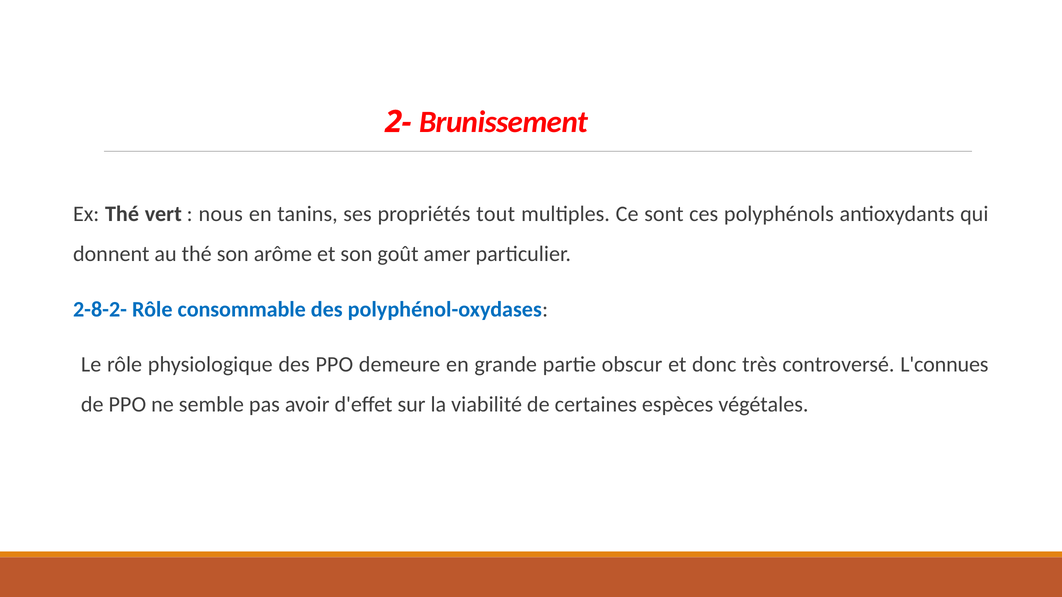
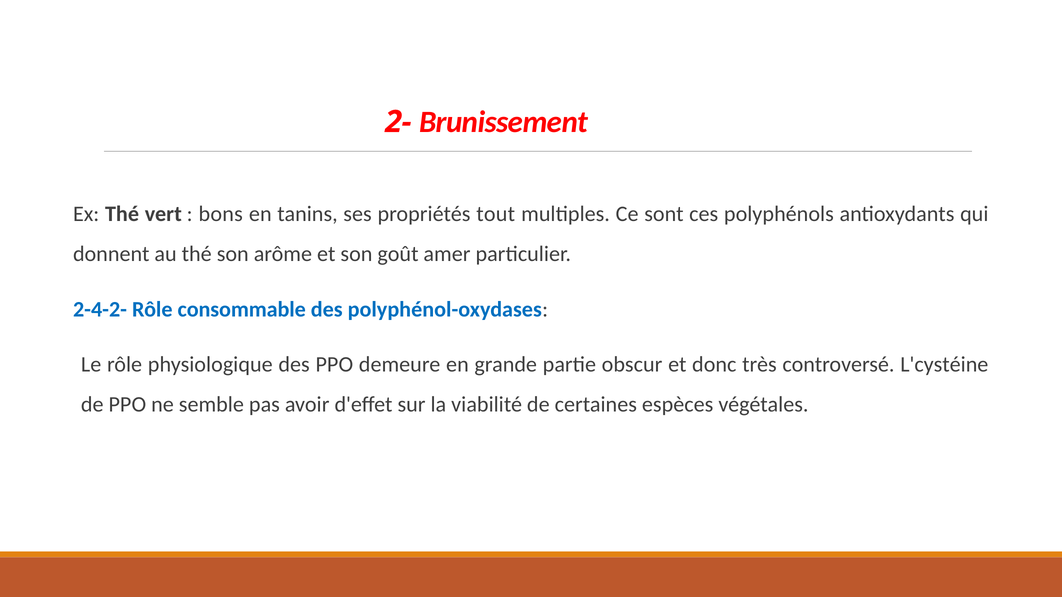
nous: nous -> bons (221, 214)
2-8-2-: 2-8-2- -> 2-4-2- (100, 309)
L'connues: L'connues -> L'cystéine (944, 365)
